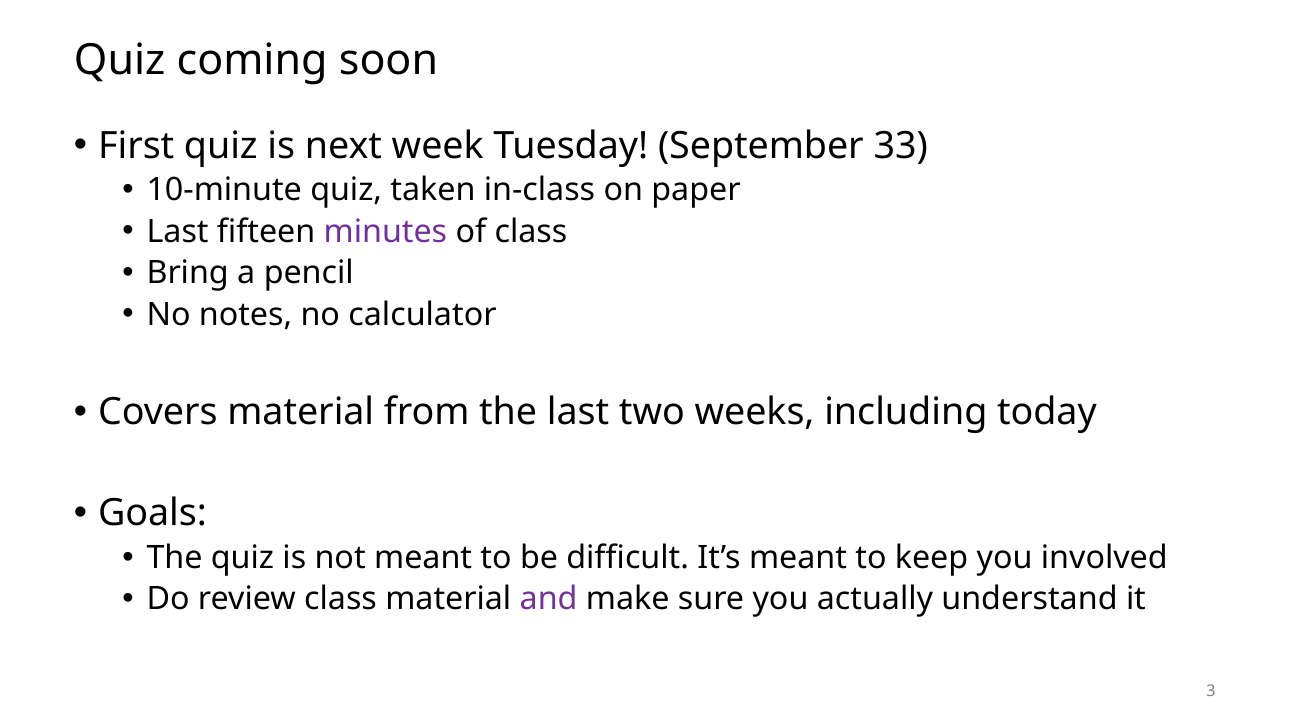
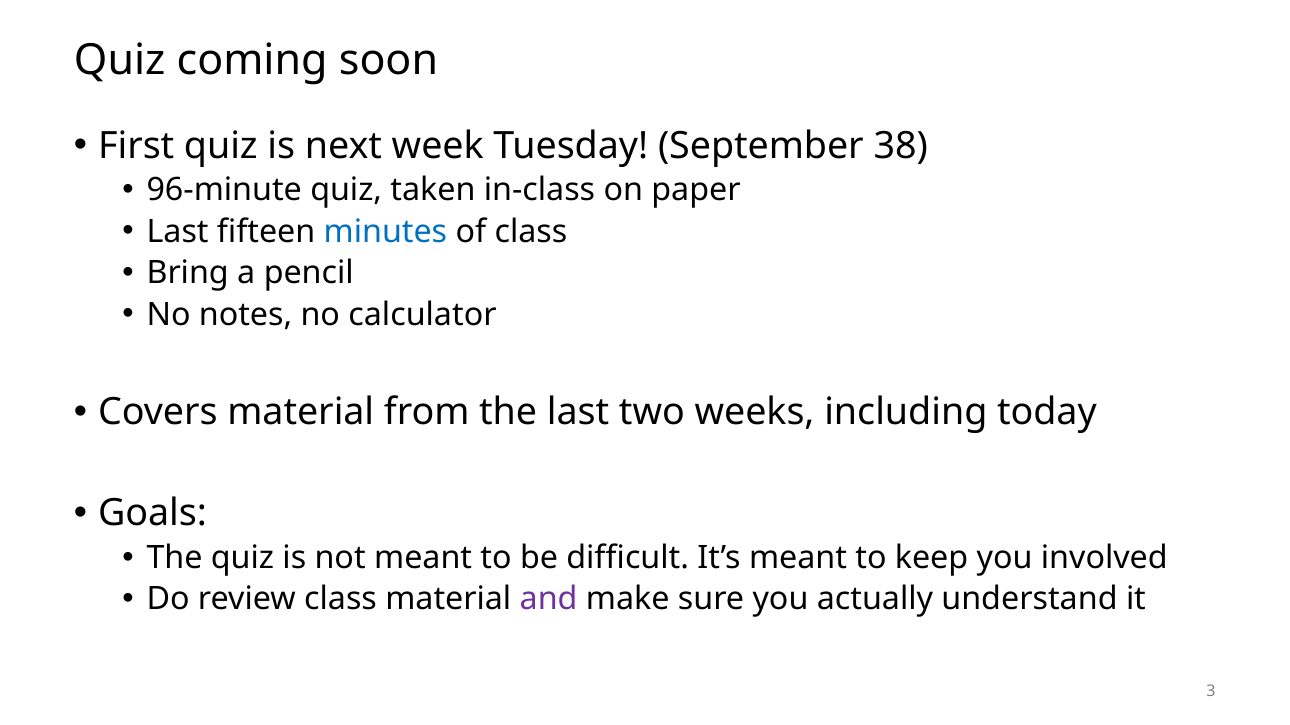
33: 33 -> 38 (901, 146)
10-minute: 10-minute -> 96-minute (224, 190)
minutes colour: purple -> blue (385, 232)
